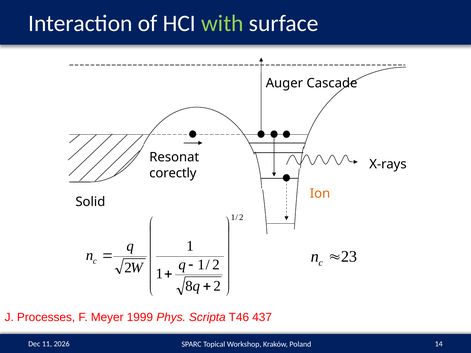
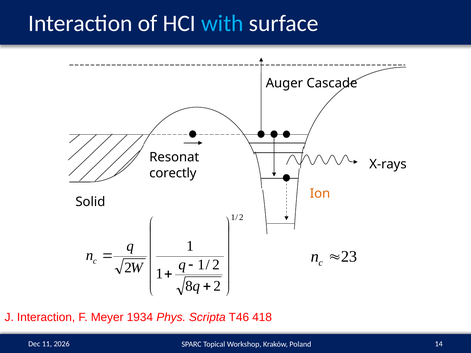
with colour: light green -> light blue (222, 23)
J Processes: Processes -> Interaction (46, 317)
1999: 1999 -> 1934 (140, 317)
437: 437 -> 418 (262, 317)
